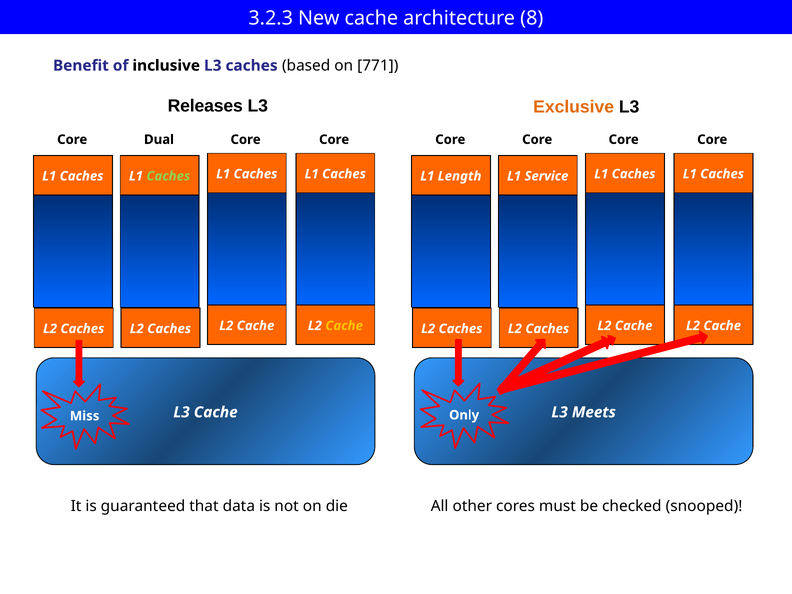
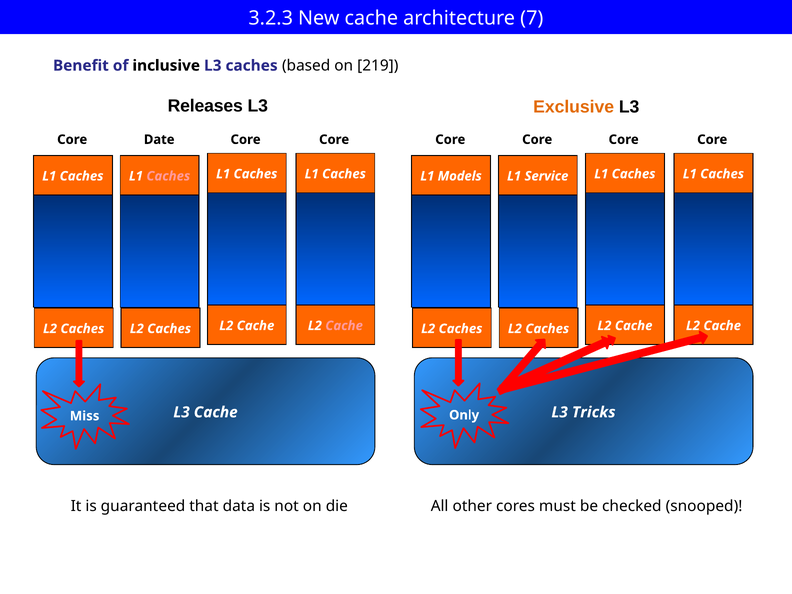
8: 8 -> 7 (532, 18)
771: 771 -> 219 (378, 66)
Dual: Dual -> Date (159, 140)
Caches colour: light green -> pink (168, 176)
Length: Length -> Models (460, 176)
Cache colour: yellow -> pink (344, 326)
Meets: Meets -> Tricks (594, 412)
